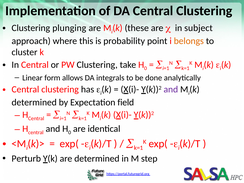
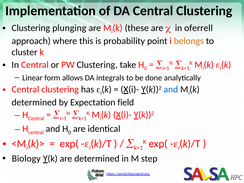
subject: subject -> oferrell (199, 28)
and colour: purple -> blue (171, 89)
Perturb: Perturb -> Biology (26, 159)
